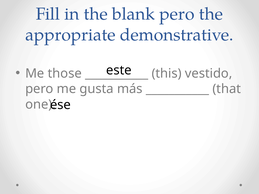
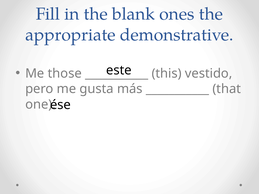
blank pero: pero -> ones (177, 14)
